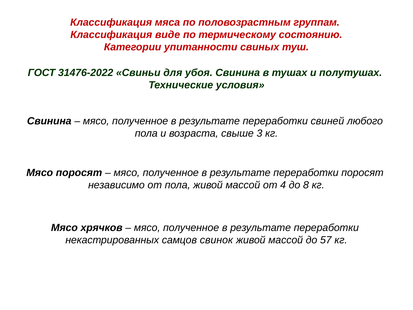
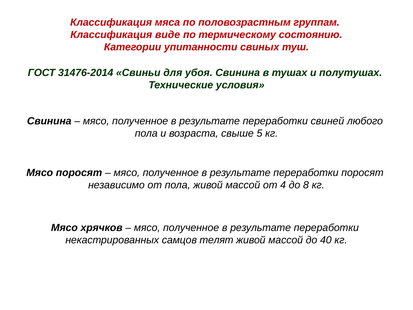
31476-2022: 31476-2022 -> 31476-2014 (86, 73)
3: 3 -> 5 (259, 133)
свинок: свинок -> телят (217, 240)
57: 57 -> 40 (326, 240)
